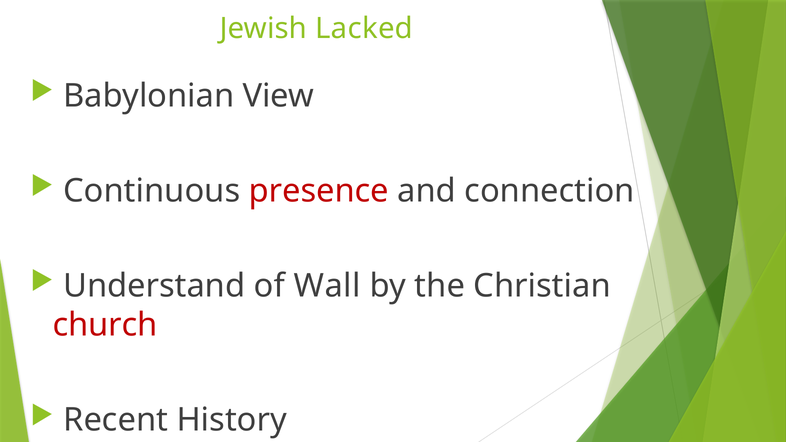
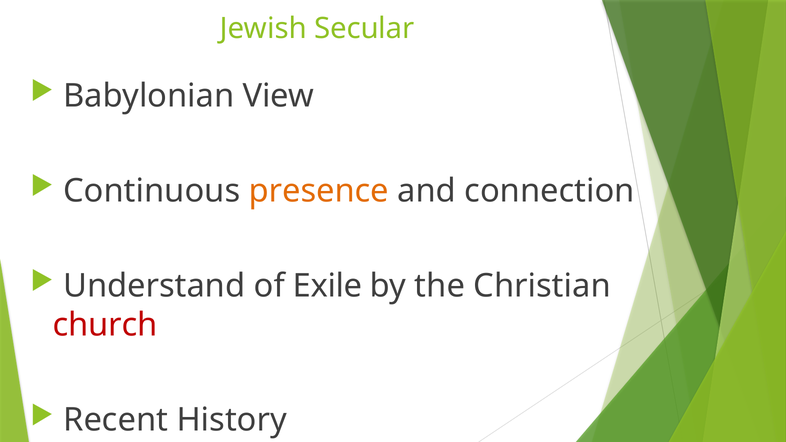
Lacked: Lacked -> Secular (364, 29)
presence colour: red -> orange (319, 191)
Wall: Wall -> Exile (327, 286)
